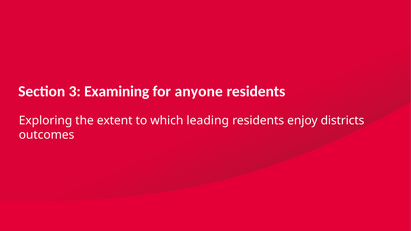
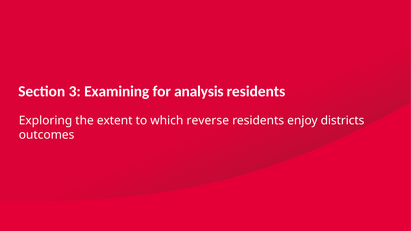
anyone: anyone -> analysis (199, 92)
leading: leading -> reverse (208, 121)
